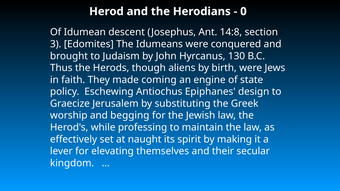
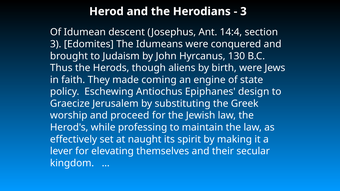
0: 0 -> 3 (243, 11)
14:8: 14:8 -> 14:4 (231, 32)
begging: begging -> proceed (130, 116)
